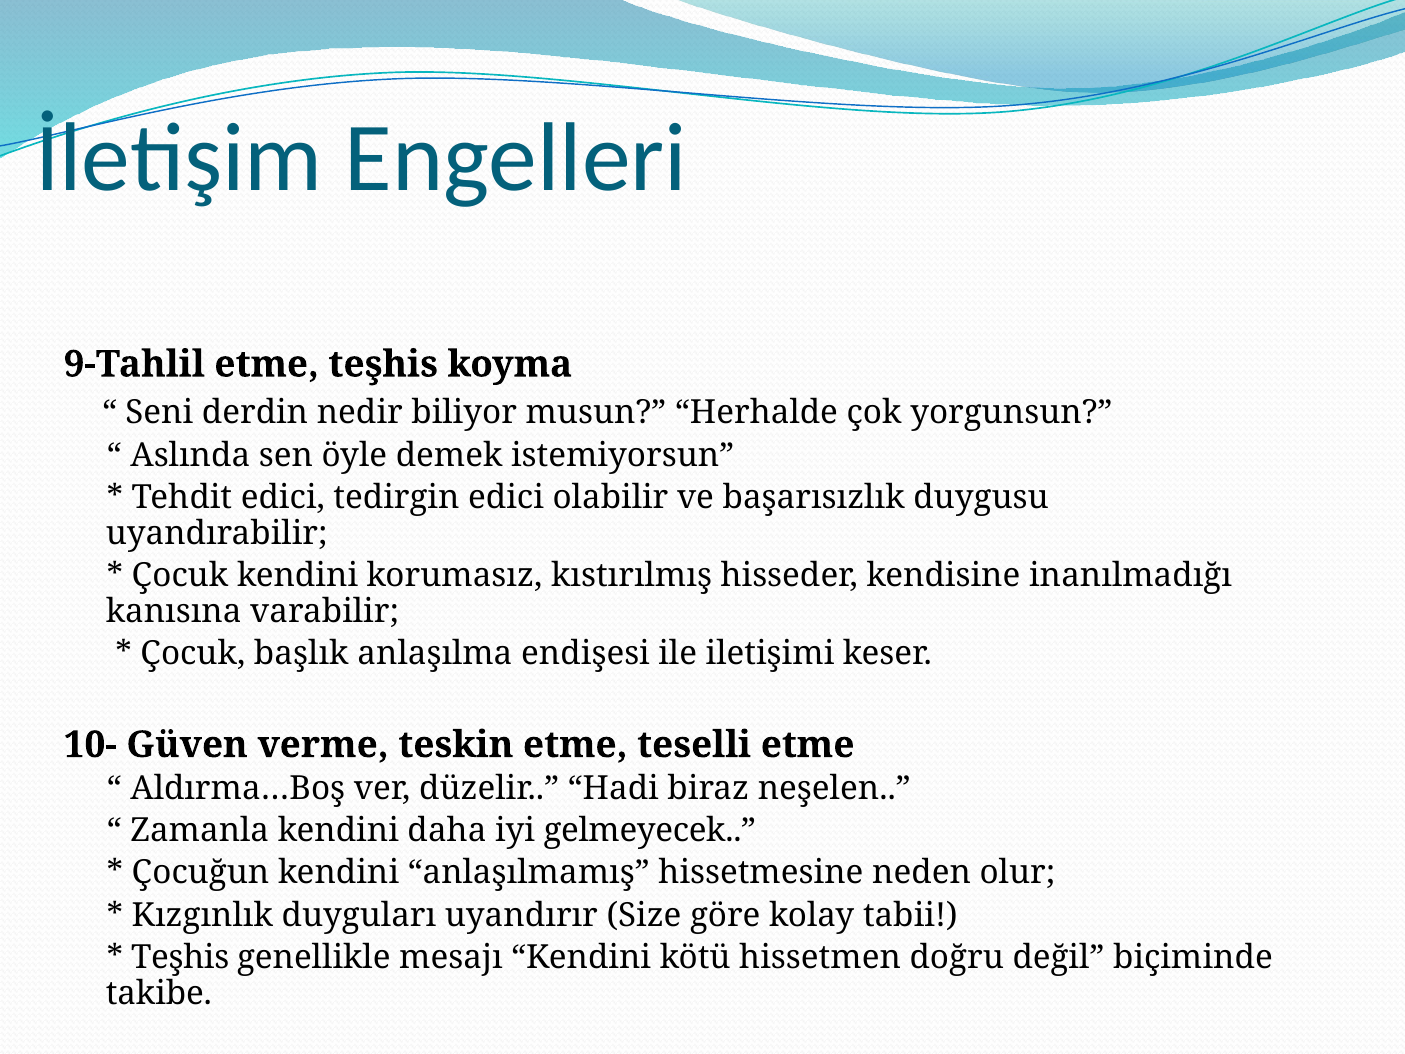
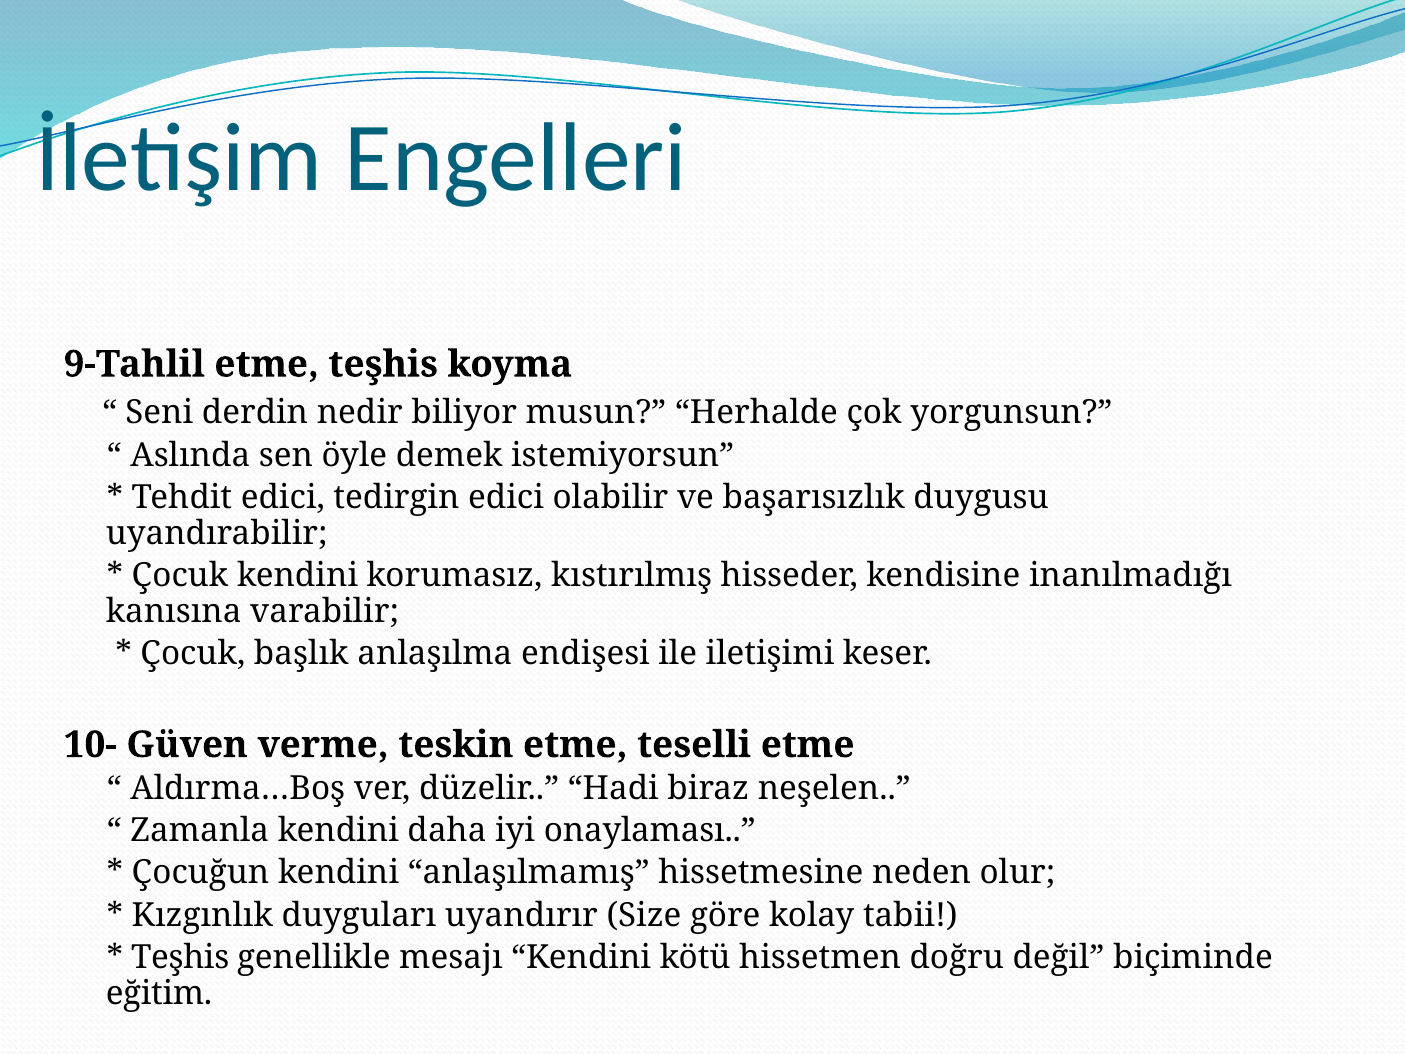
gelmeyecek: gelmeyecek -> onaylaması (650, 831)
takibe: takibe -> eğitim (159, 993)
